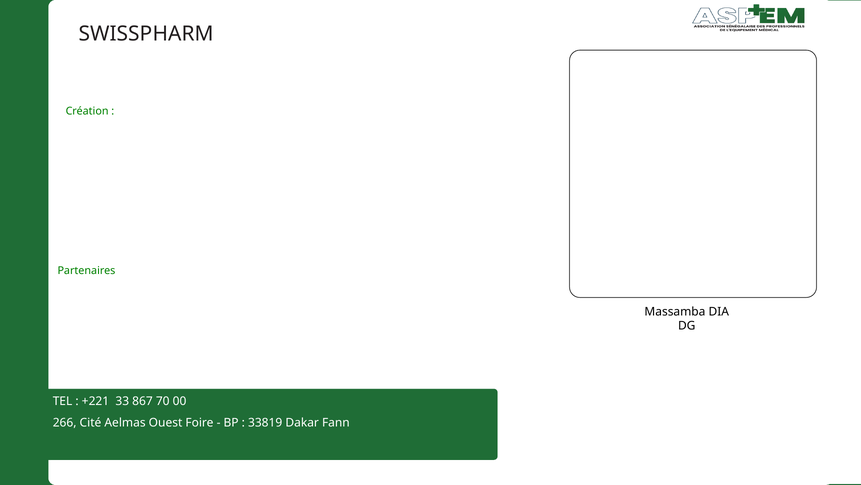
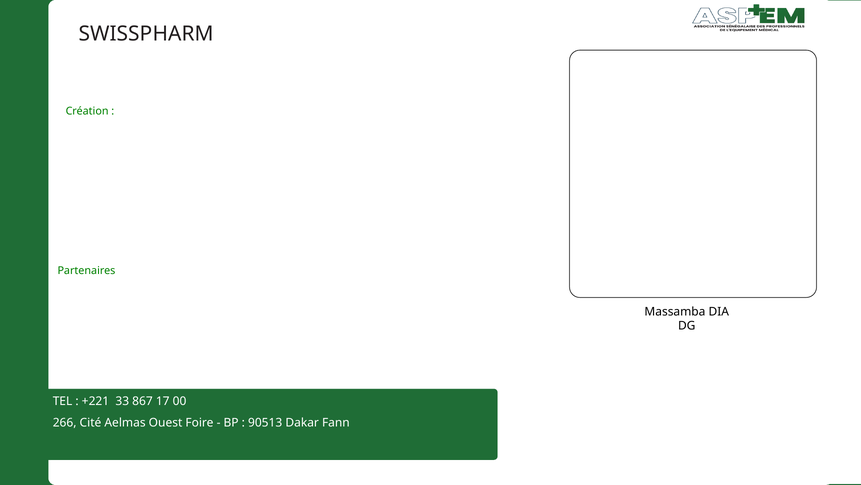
70: 70 -> 17 (163, 401)
33819: 33819 -> 90513 (265, 422)
